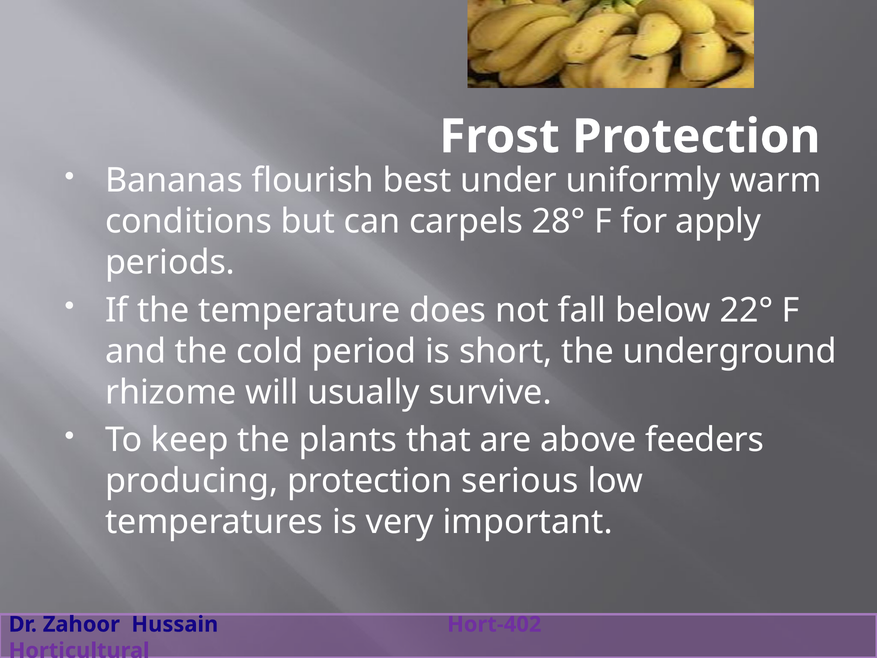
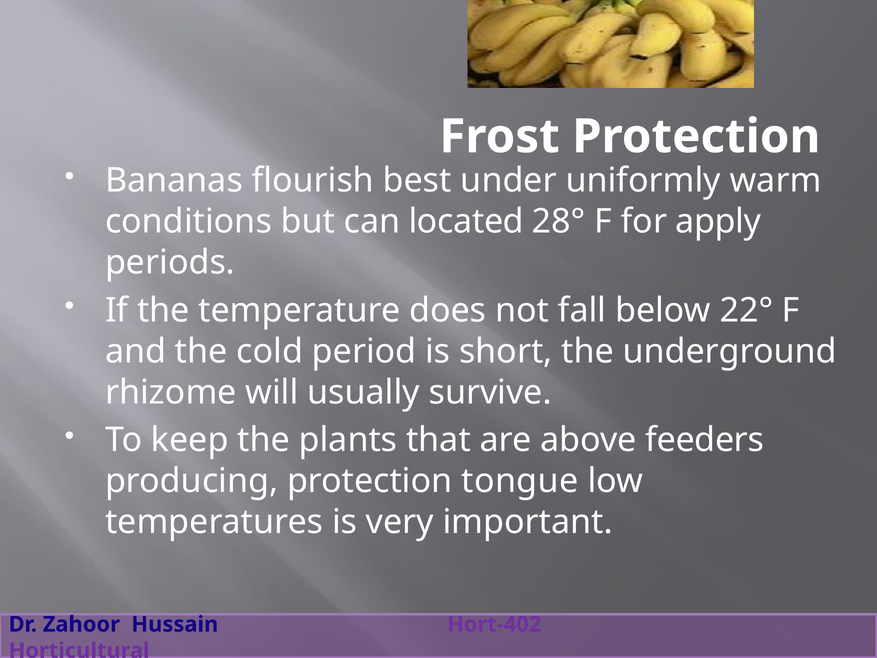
carpels: carpels -> located (466, 222)
serious: serious -> tongue (520, 481)
